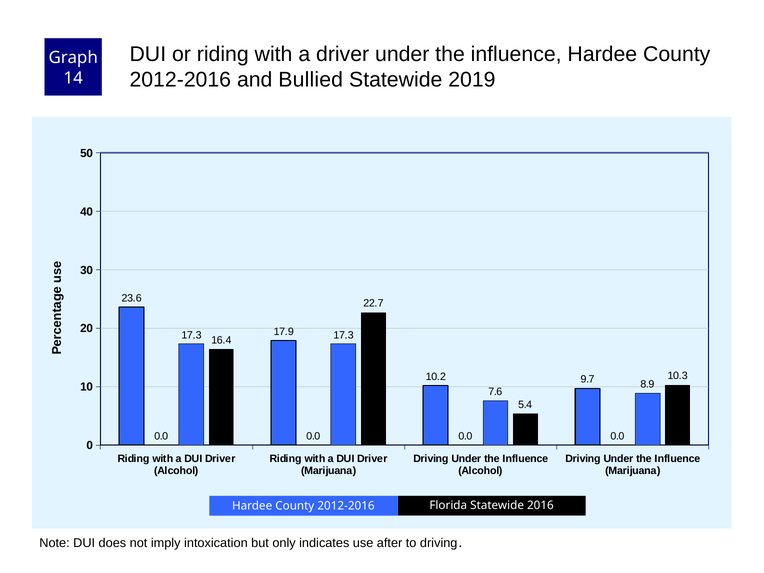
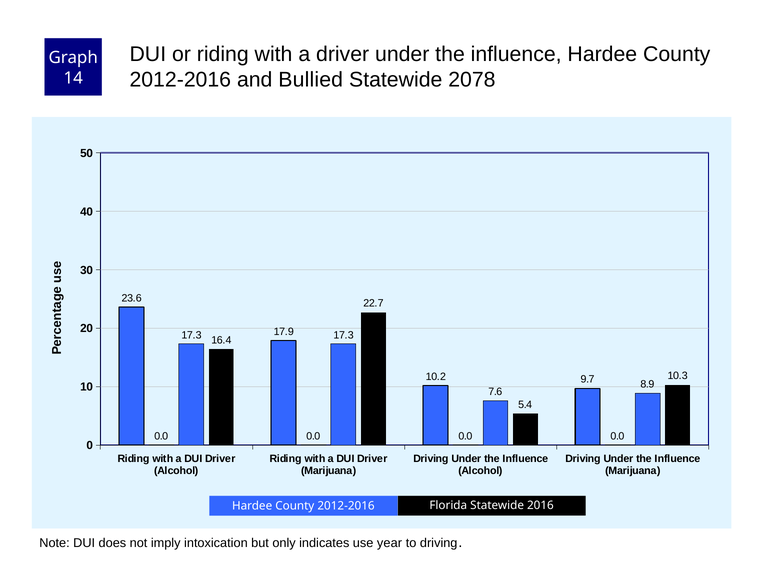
2019: 2019 -> 2078 (472, 80)
after: after -> year (390, 543)
